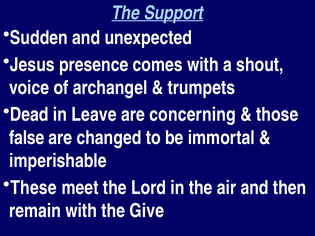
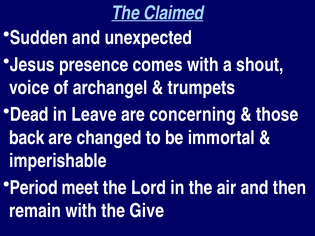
Support: Support -> Claimed (174, 13)
false: false -> back (27, 138)
These: These -> Period (34, 188)
